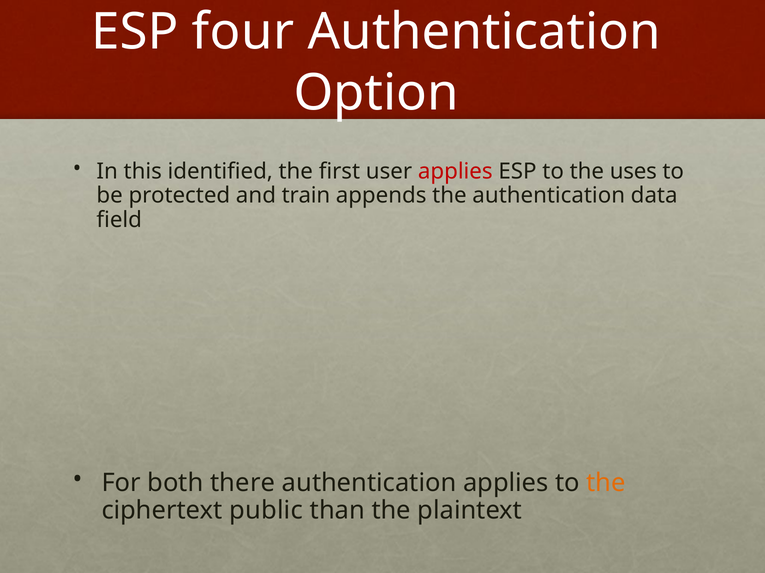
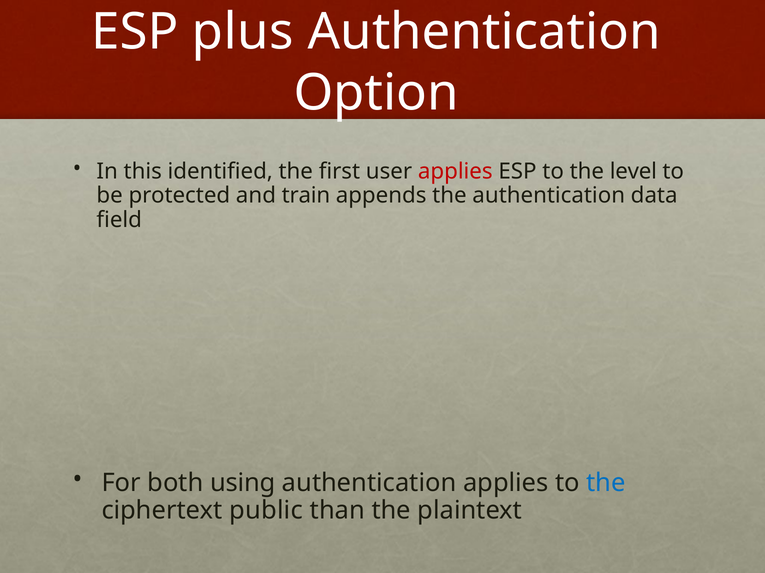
four: four -> plus (243, 32)
uses: uses -> level (633, 172)
there: there -> using (243, 483)
the colour: orange -> blue (606, 483)
